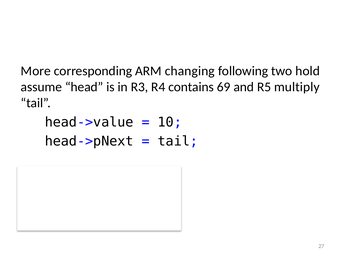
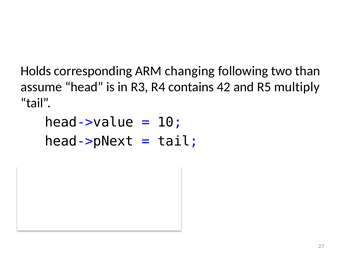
More: More -> Holds (36, 71)
hold: hold -> than (308, 71)
69: 69 -> 42 (224, 87)
